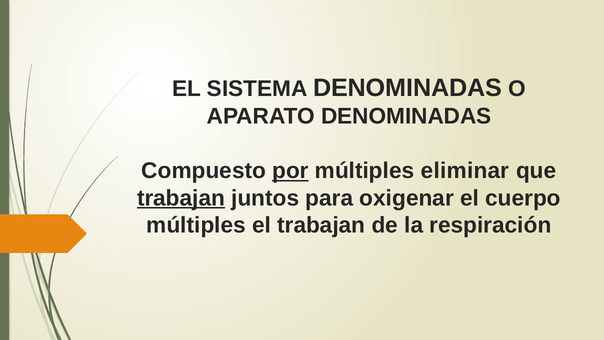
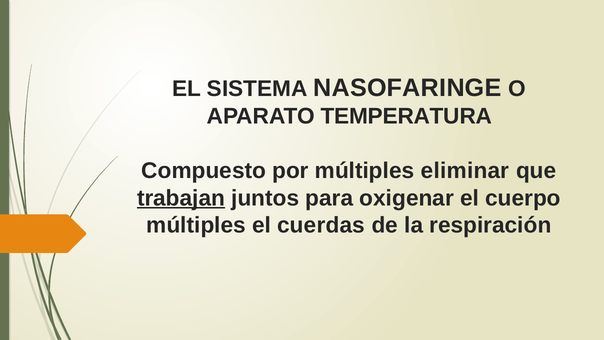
SISTEMA DENOMINADAS: DENOMINADAS -> NASOFARINGE (407, 88)
APARATO DENOMINADAS: DENOMINADAS -> TEMPERATURA (406, 116)
por underline: present -> none (290, 171)
el trabajan: trabajan -> cuerdas (321, 225)
